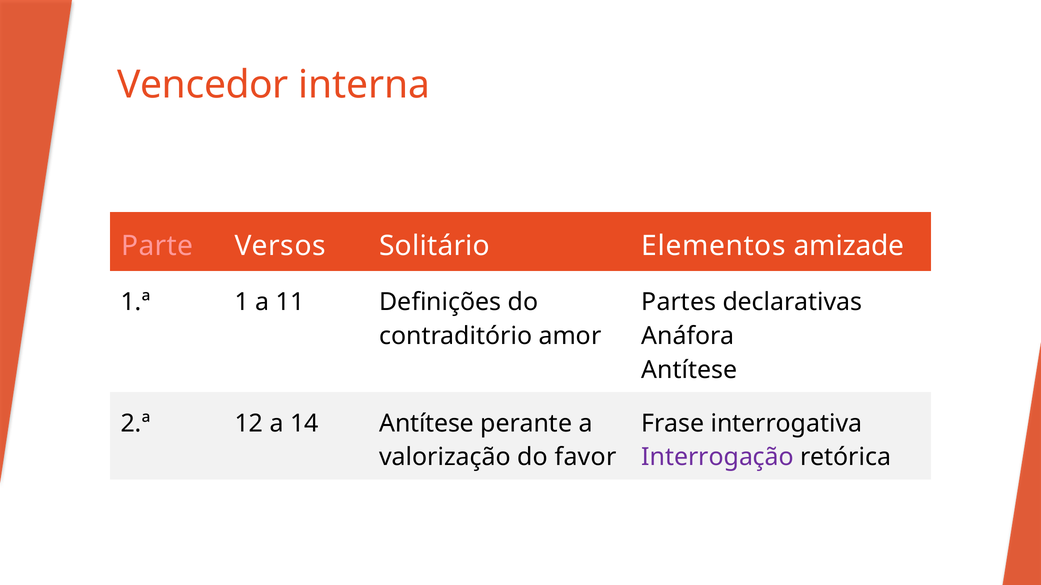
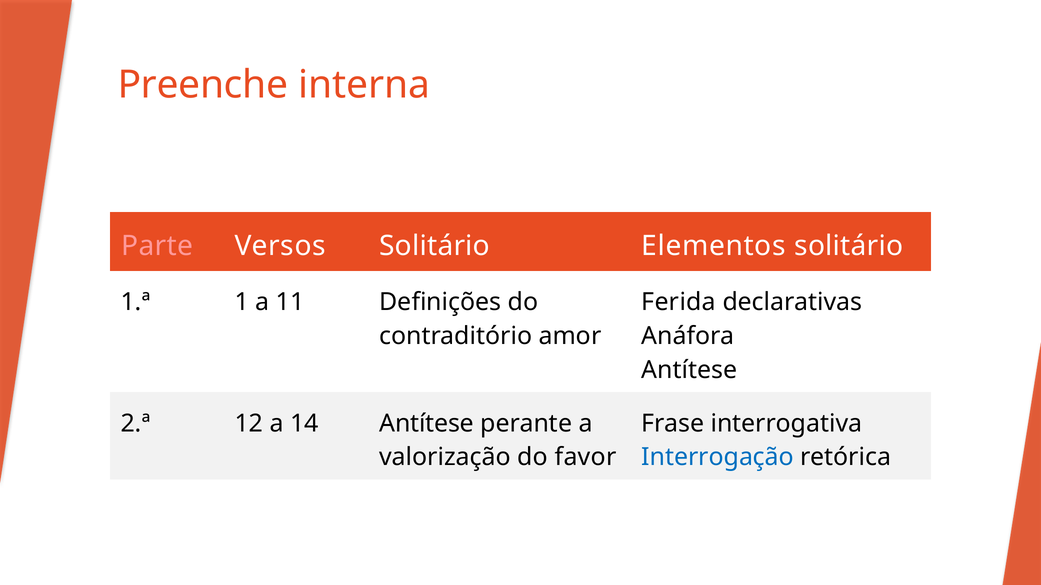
Vencedor: Vencedor -> Preenche (203, 85)
Elementos amizade: amizade -> solitário (849, 246)
Partes: Partes -> Ferida (679, 302)
Interrogação colour: purple -> blue (718, 458)
